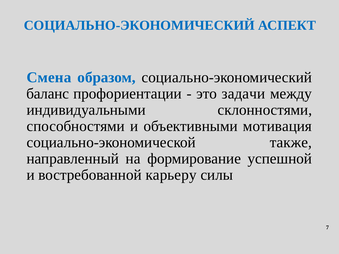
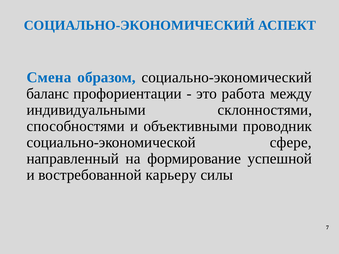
задачи: задачи -> работа (243, 94)
мотивация: мотивация -> проводник (277, 126)
также: также -> сфере (291, 143)
